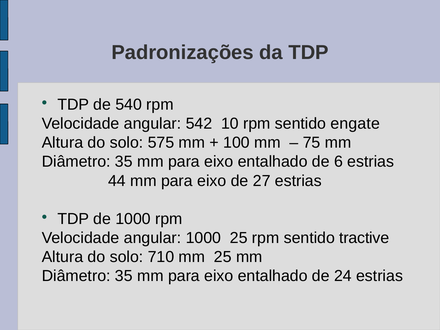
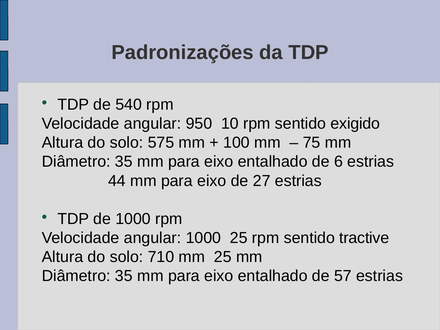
542: 542 -> 950 (199, 124)
engate: engate -> exigido (355, 124)
24: 24 -> 57 (343, 276)
